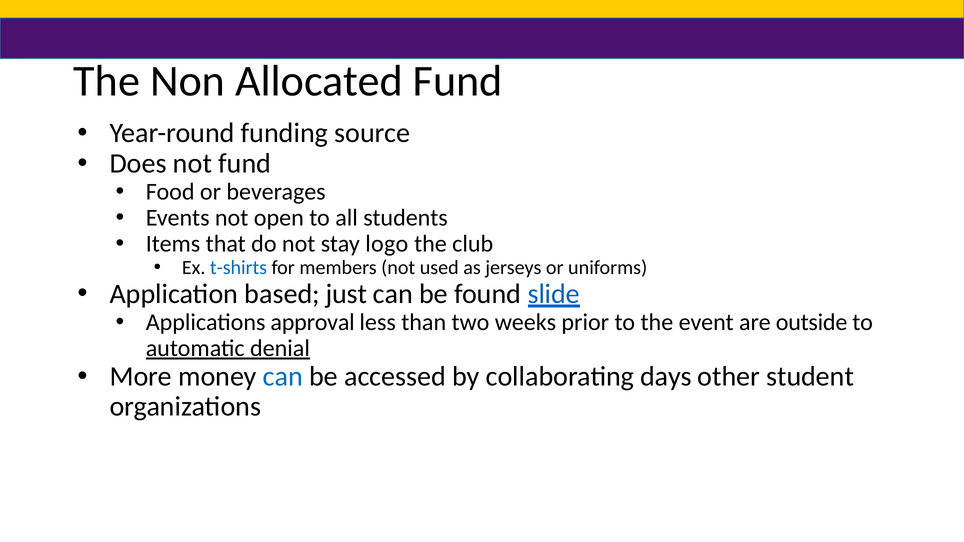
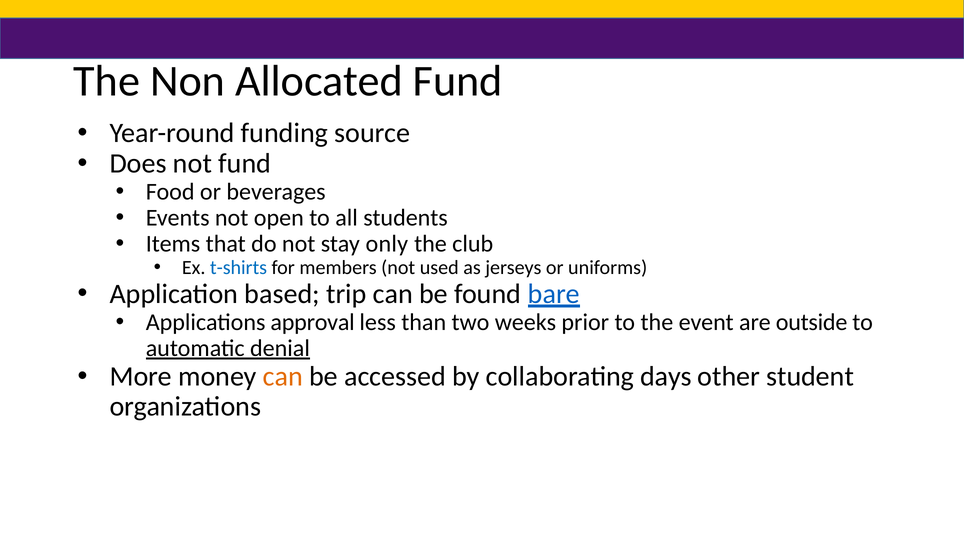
logo: logo -> only (387, 244)
just: just -> trip (346, 294)
slide: slide -> bare (554, 294)
can colour: blue -> orange (283, 377)
